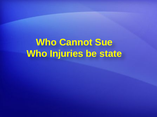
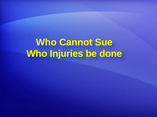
state: state -> done (111, 54)
